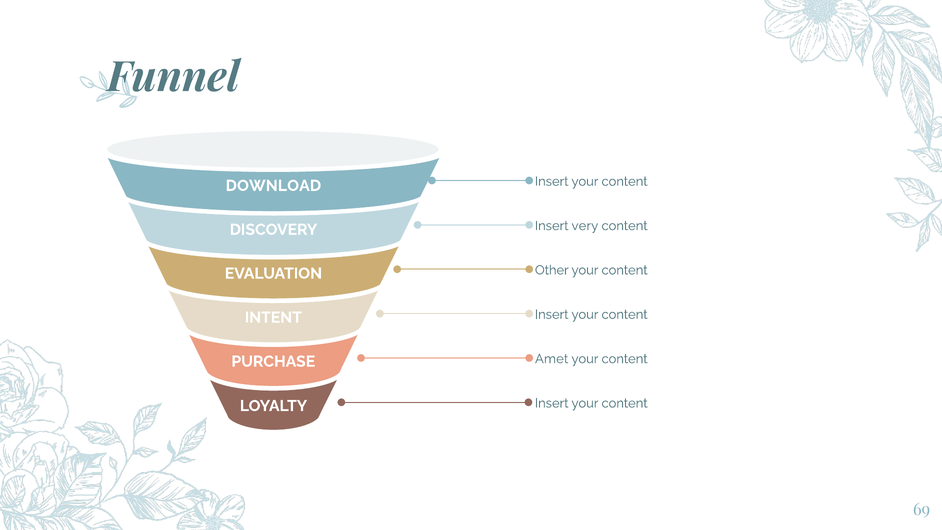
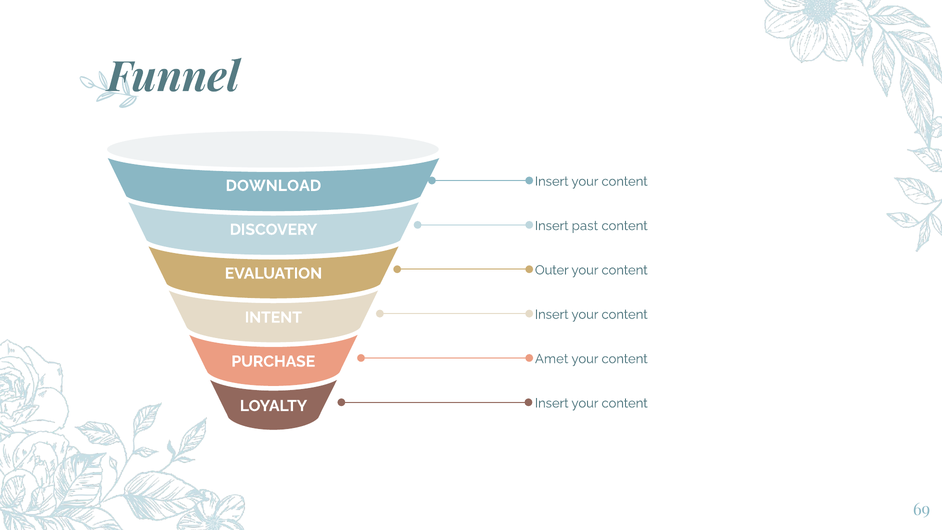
very: very -> past (585, 226)
Other: Other -> Outer (552, 270)
